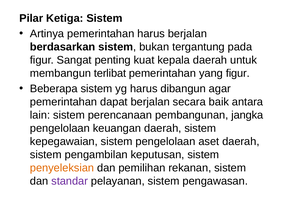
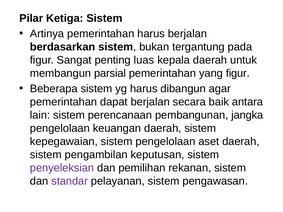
kuat: kuat -> luas (144, 60)
terlibat: terlibat -> parsial (110, 73)
penyeleksian colour: orange -> purple (62, 168)
